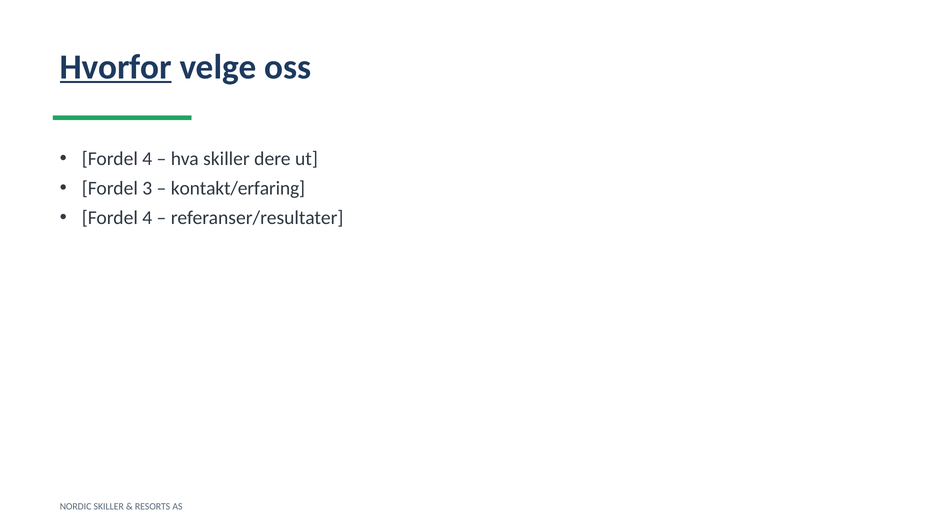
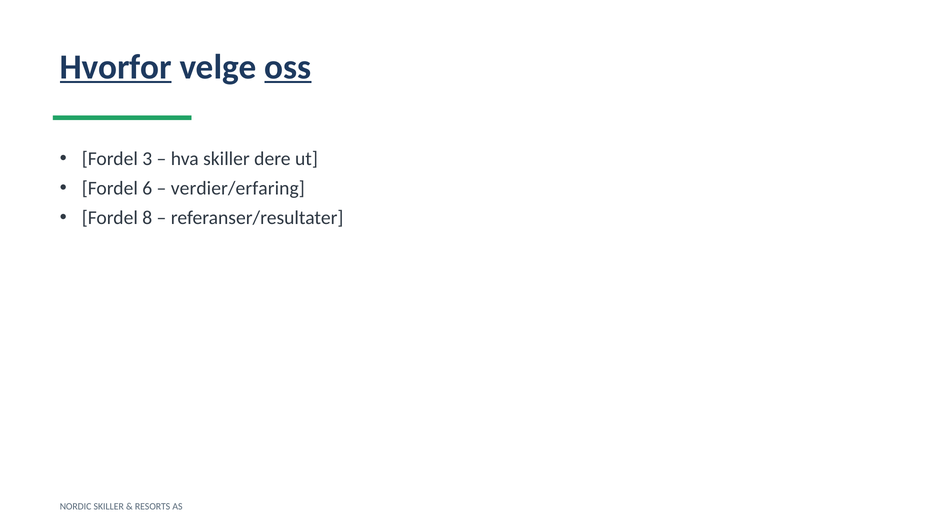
oss underline: none -> present (288, 67)
4: 4 -> 3 (147, 159)
3: 3 -> 6 (147, 188)
kontakt/erfaring: kontakt/erfaring -> verdier/erfaring (238, 188)
4: 4 -> 8 (147, 218)
